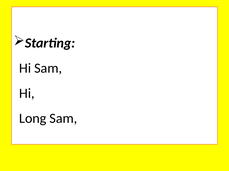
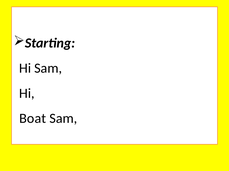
Long: Long -> Boat (33, 119)
